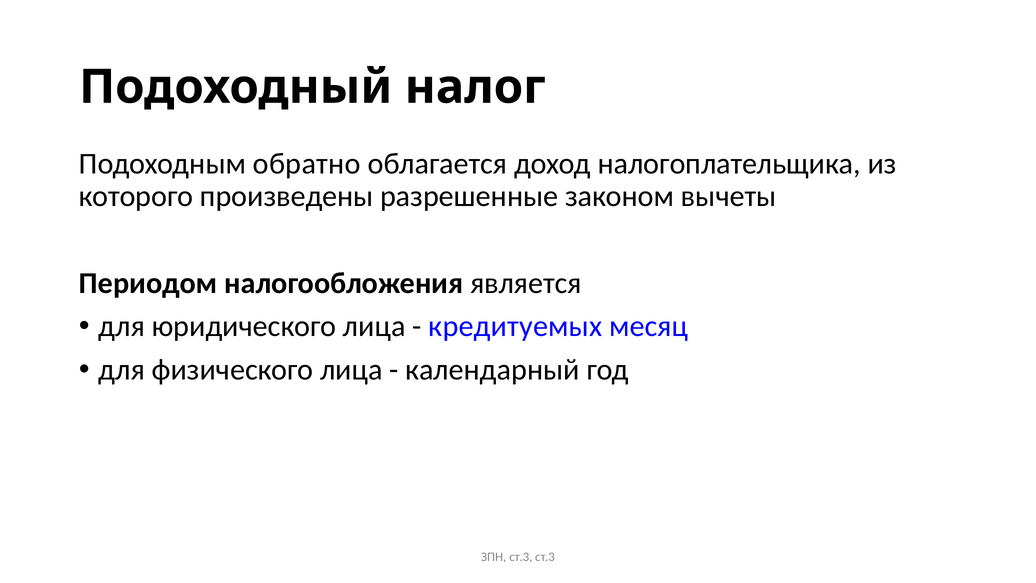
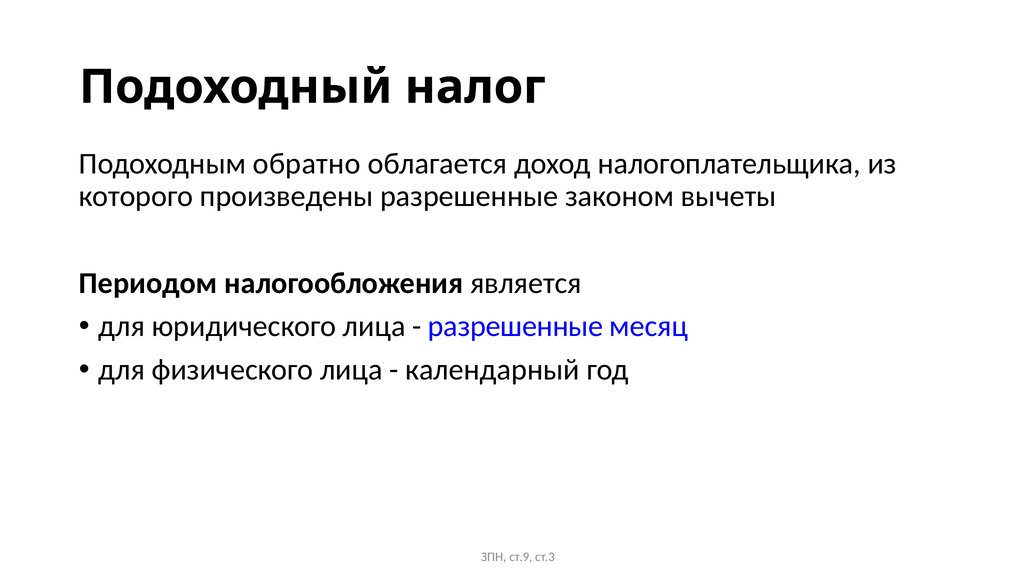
кредитуемых: кредитуемых -> разрешенные (516, 326)
ЗПН ст.3: ст.3 -> ст.9 (521, 557)
